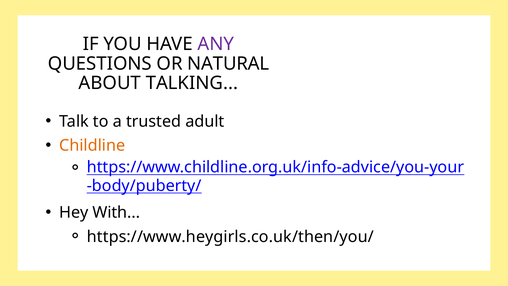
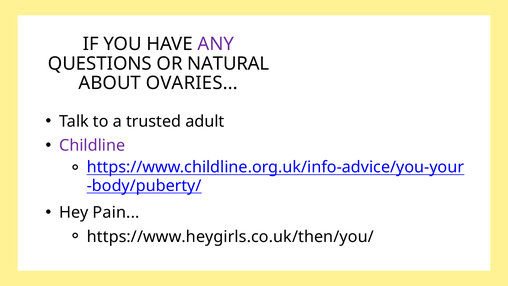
TALKING: TALKING -> OVARIES (192, 83)
Childline colour: orange -> purple (92, 146)
With: With -> Pain (116, 212)
